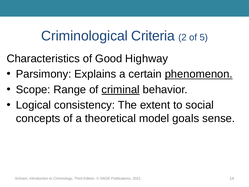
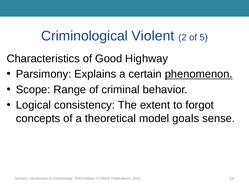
Criteria: Criteria -> Violent (153, 36)
criminal underline: present -> none (121, 89)
social: social -> forgot (200, 105)
